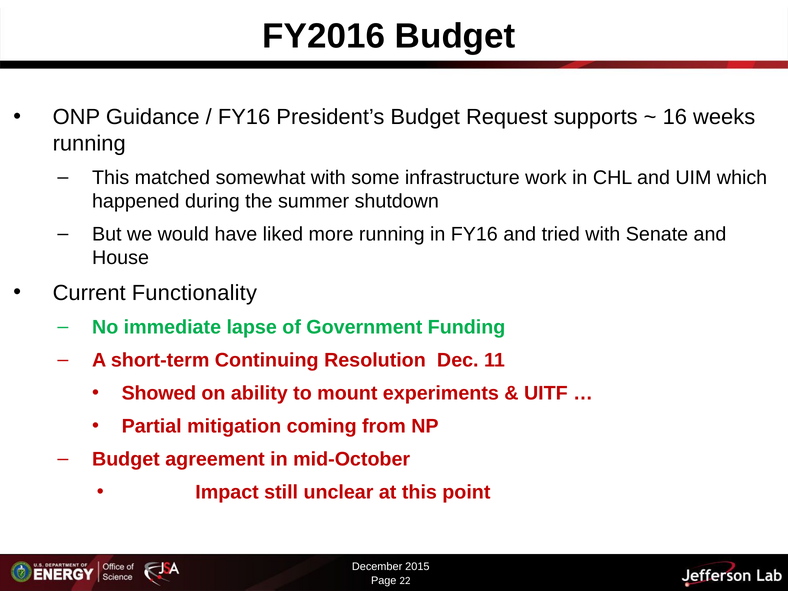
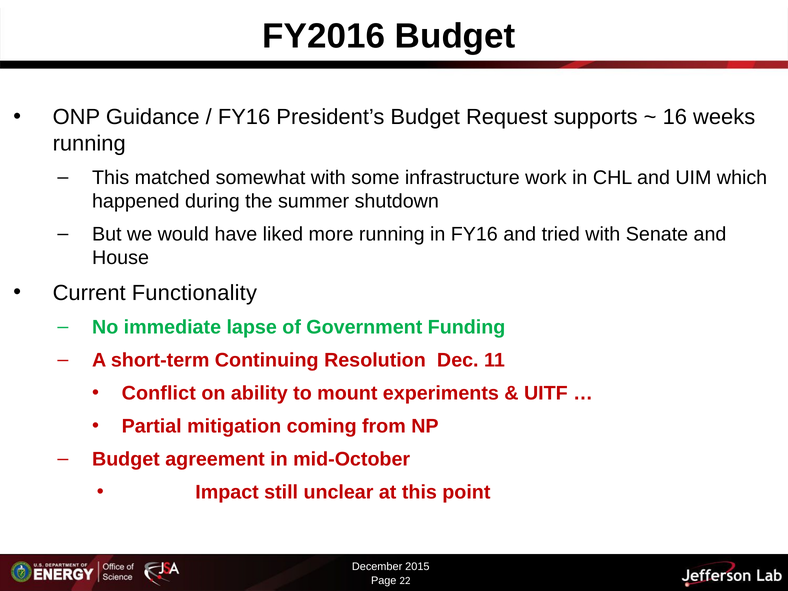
Showed: Showed -> Conflict (159, 393)
